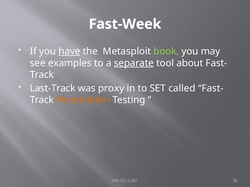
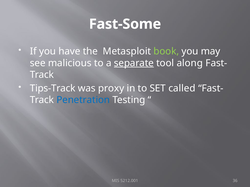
Fast-Week: Fast-Week -> Fast-Some (125, 24)
have underline: present -> none (69, 51)
examples: examples -> malicious (70, 63)
about: about -> along (190, 63)
Last-Track: Last-Track -> Tips-Track (53, 88)
Penetration colour: orange -> blue (83, 100)
